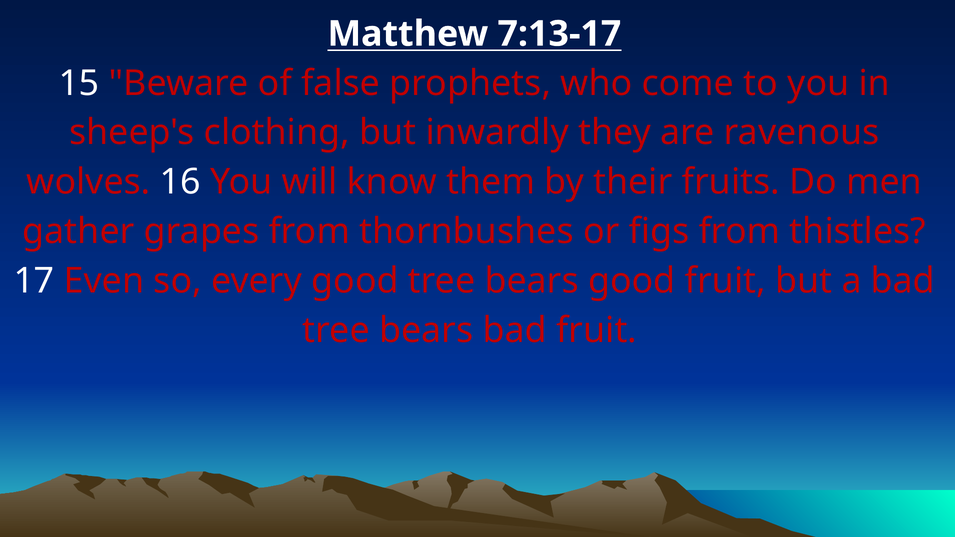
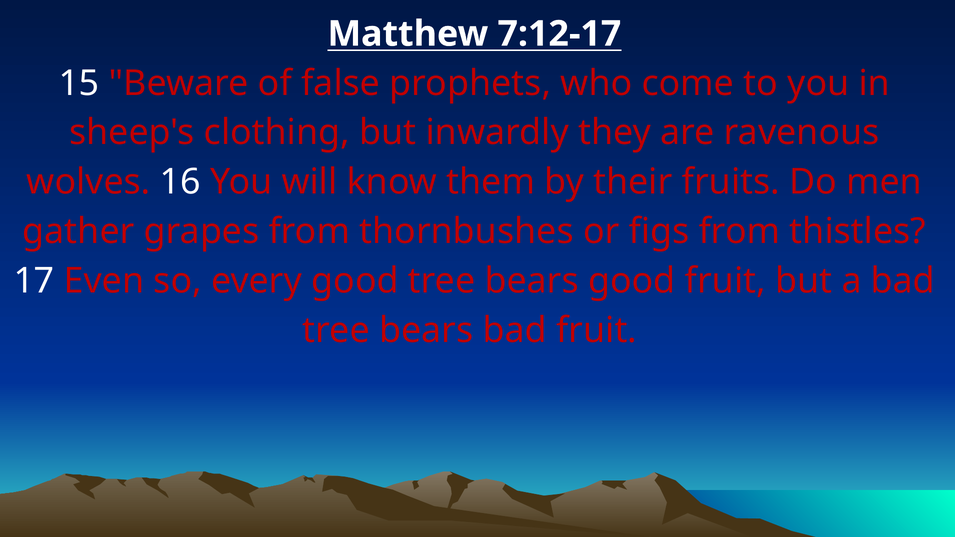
7:13-17: 7:13-17 -> 7:12-17 (559, 34)
